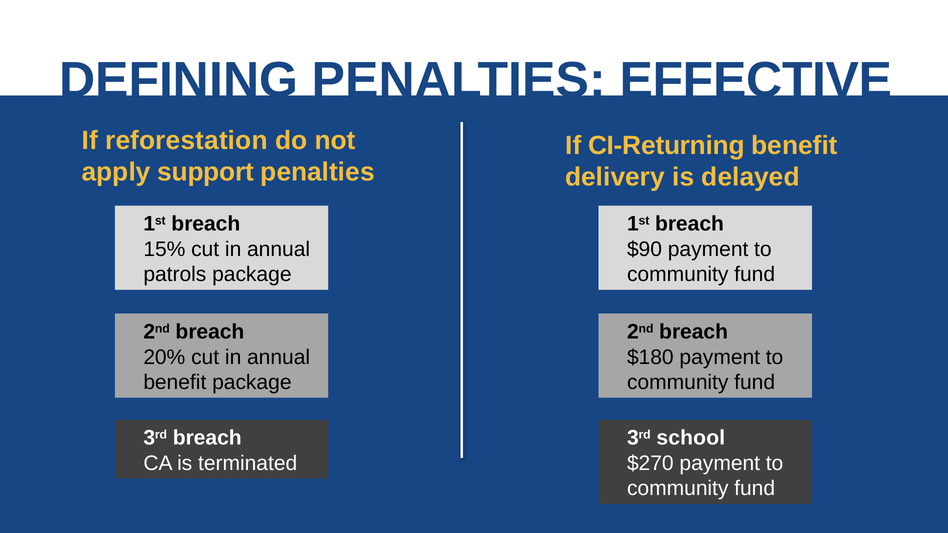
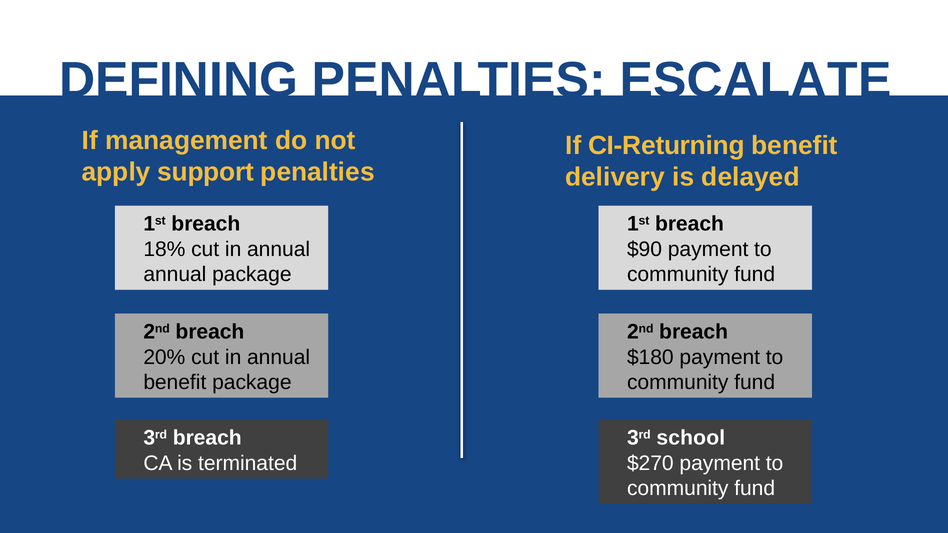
EFFECTIVE: EFFECTIVE -> ESCALATE (756, 80)
reforestation: reforestation -> management (186, 141)
15%: 15% -> 18% (164, 249)
patrols: patrols -> annual (175, 275)
